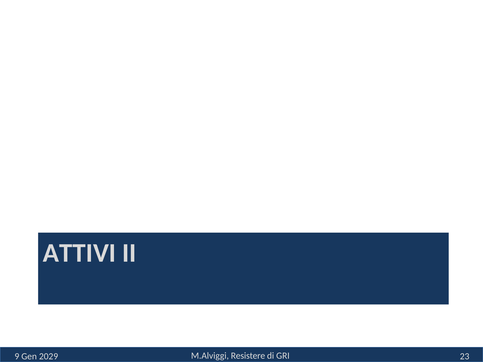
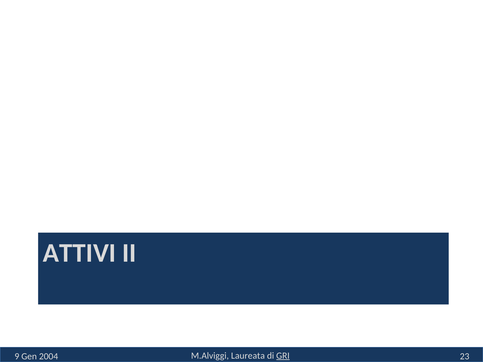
Resistere: Resistere -> Laureata (248, 356)
GRI underline: none -> present (283, 356)
2029: 2029 -> 2004 (49, 357)
